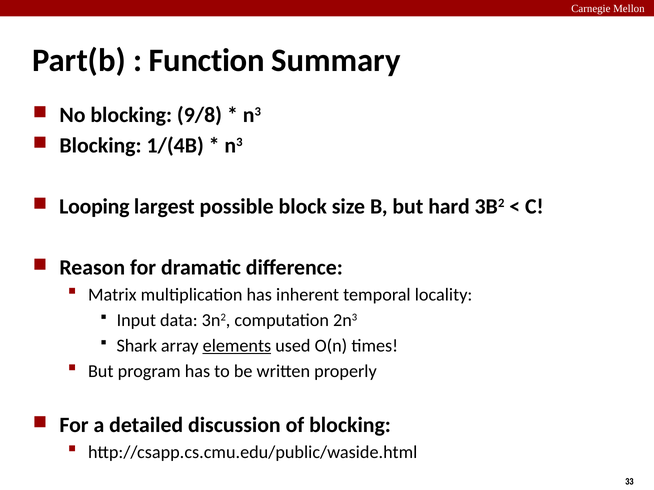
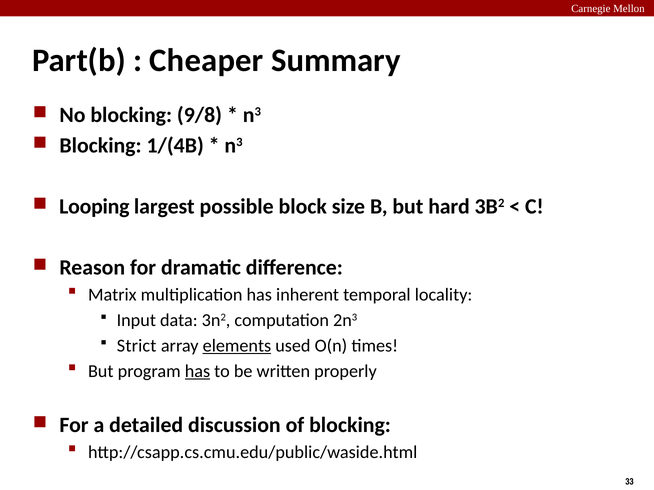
Function: Function -> Cheaper (206, 61)
Shark: Shark -> Strict (137, 346)
has underline: none -> present (197, 372)
